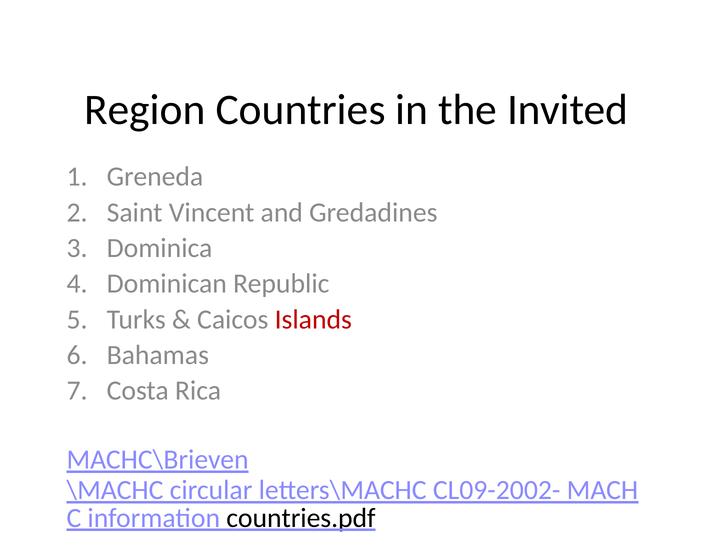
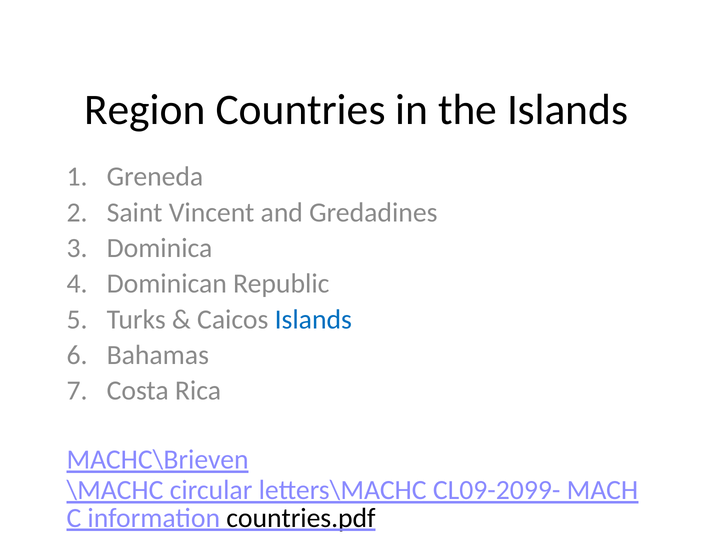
the Invited: Invited -> Islands (568, 110)
Islands colour: red -> blue (313, 319)
CL09-2002-: CL09-2002- -> CL09-2099- (497, 490)
